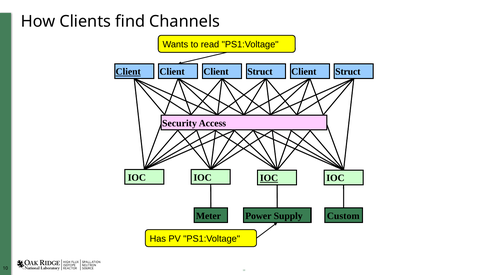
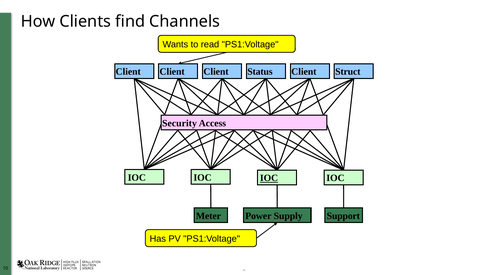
Client underline: present -> none (128, 72)
Client Client Struct: Struct -> Status (260, 72)
Custom: Custom -> Support (343, 216)
